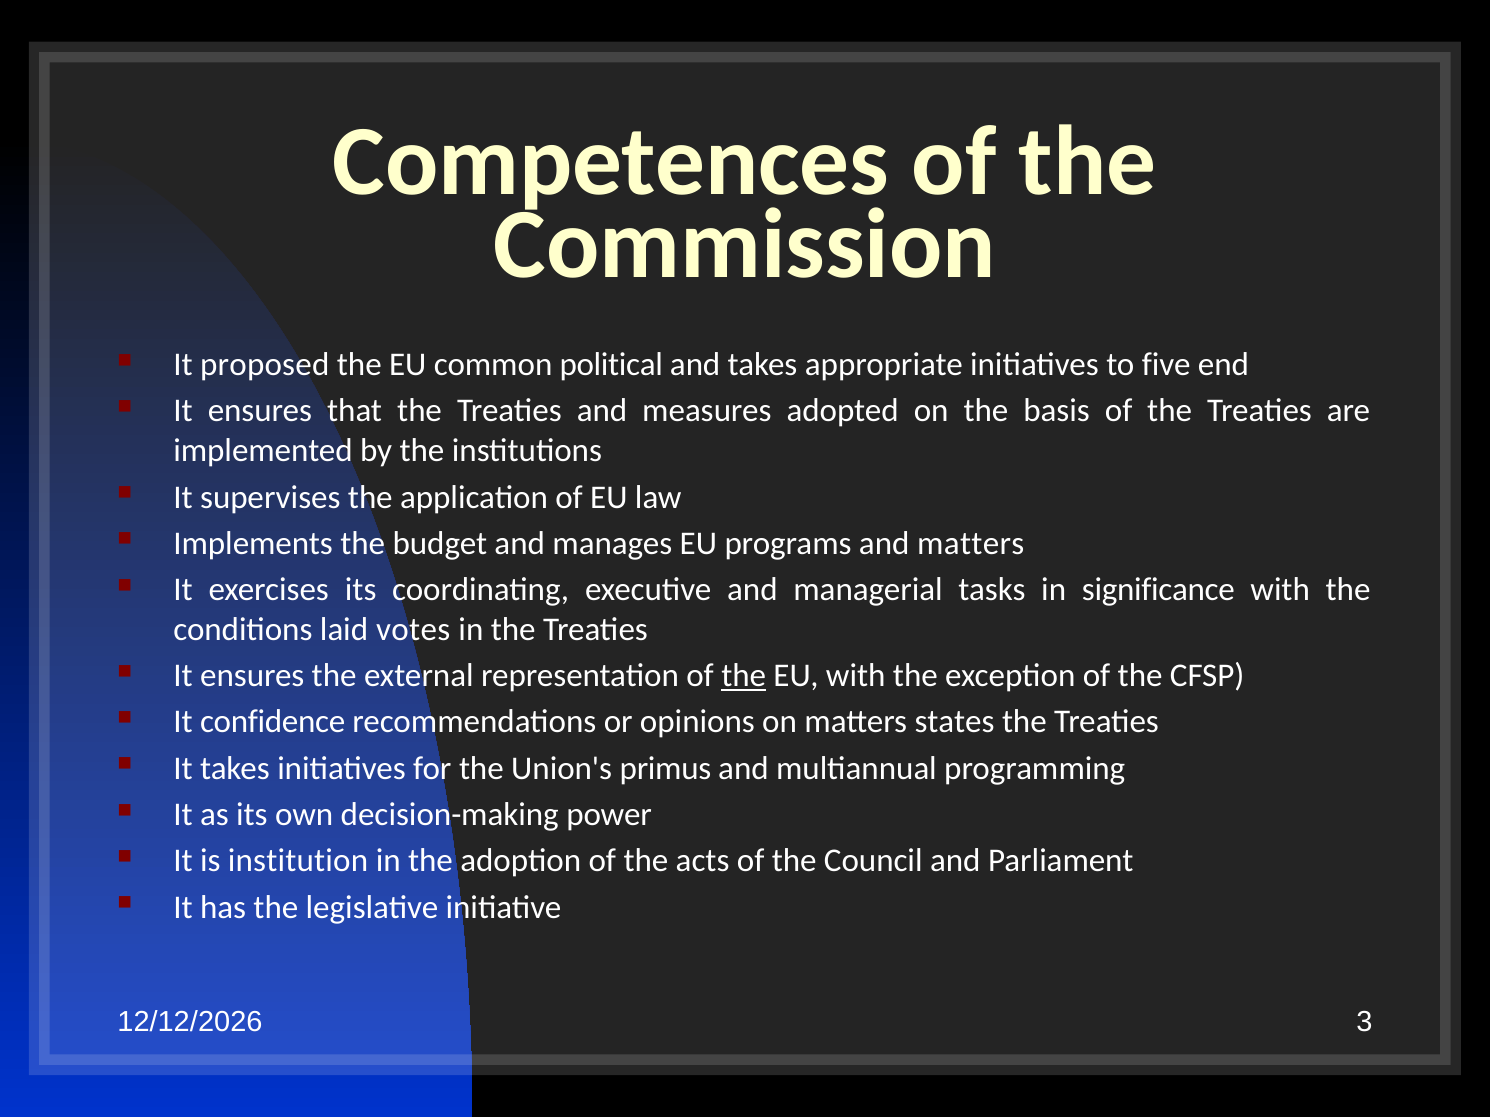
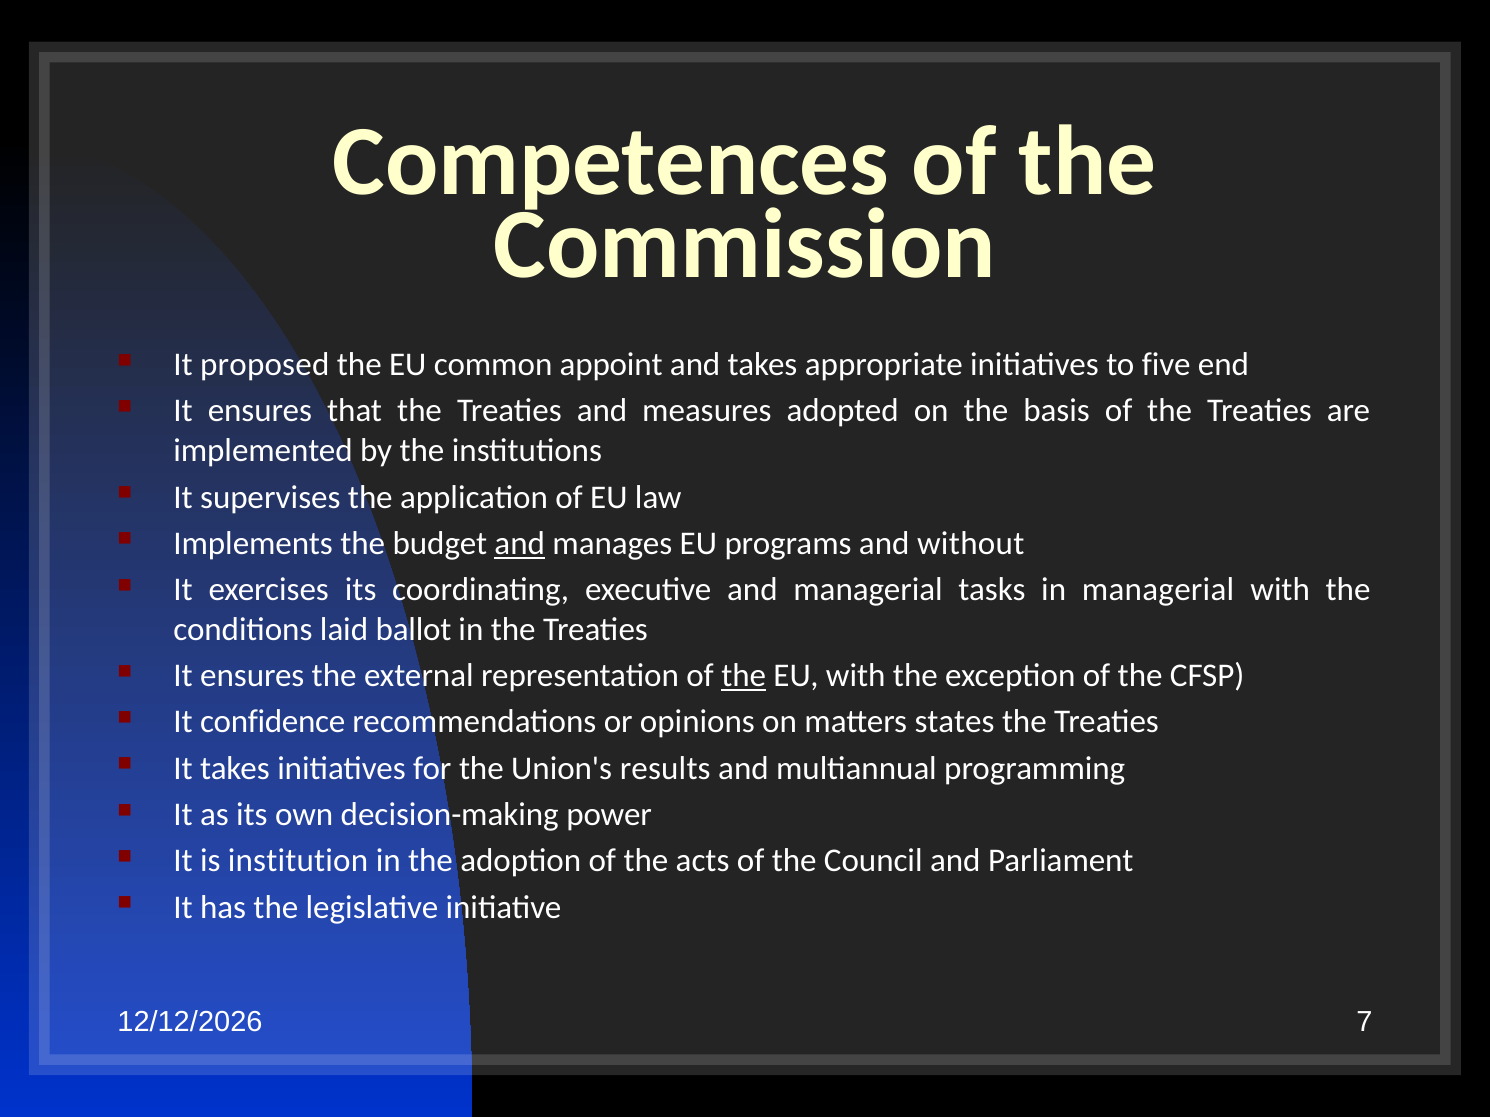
political: political -> appoint (611, 365)
and underline: none -> present (520, 544)
and matters: matters -> without (971, 544)
in significance: significance -> managerial (1158, 590)
votes: votes -> ballot (414, 630)
primus: primus -> results (665, 769)
3: 3 -> 7 (1364, 1022)
